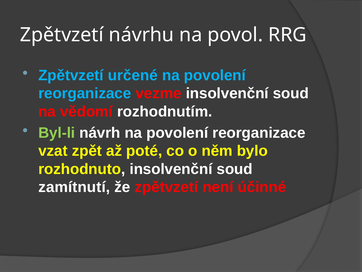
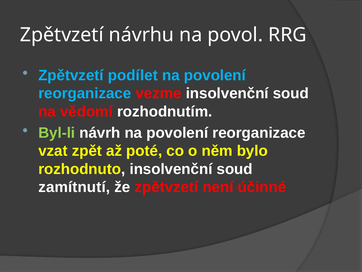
určené: určené -> podílet (133, 75)
